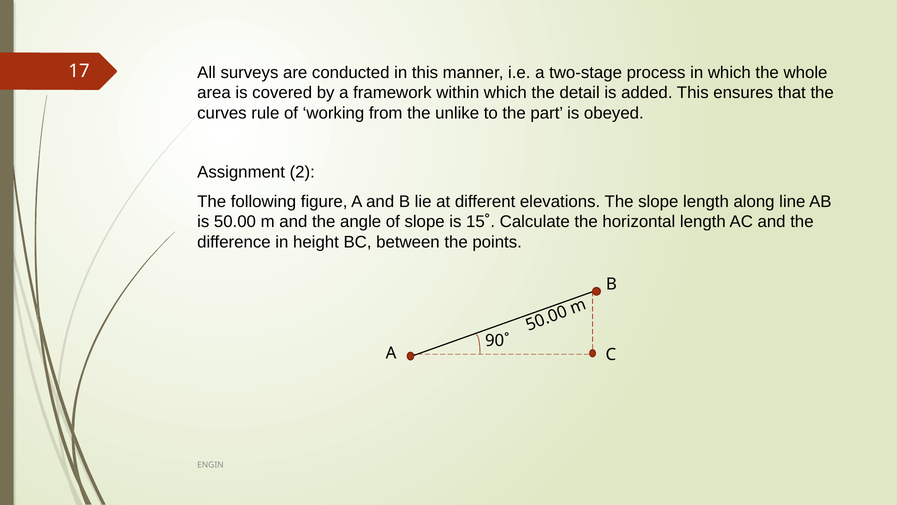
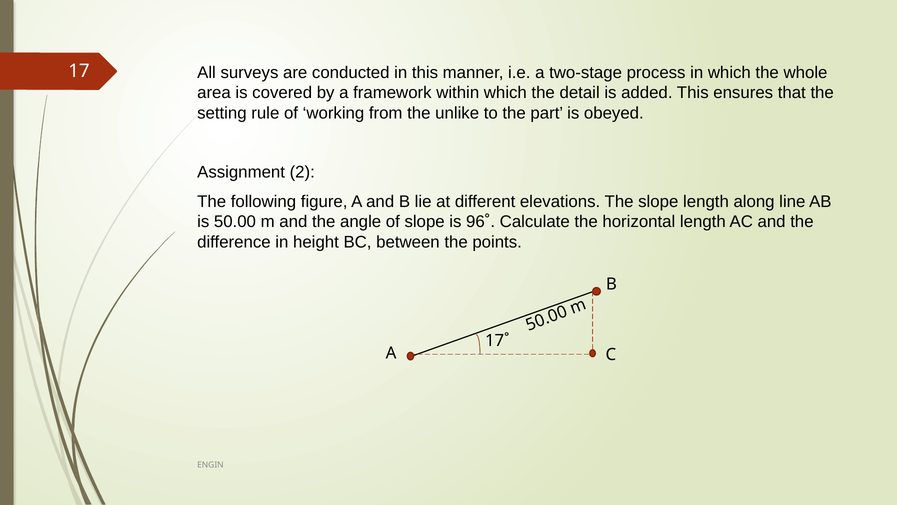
curves: curves -> setting (222, 113)
15˚: 15˚ -> 96˚ (481, 222)
90˚: 90˚ -> 17˚ (497, 340)
